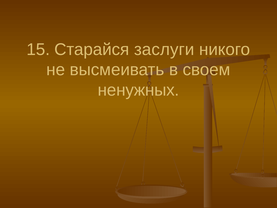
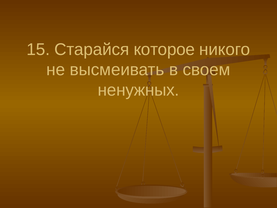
заслуги: заслуги -> которое (164, 49)
